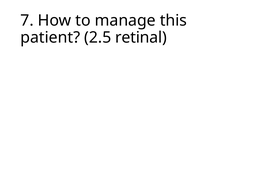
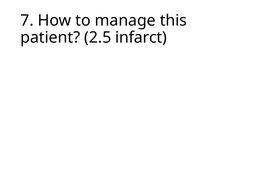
retinal: retinal -> infarct (141, 38)
